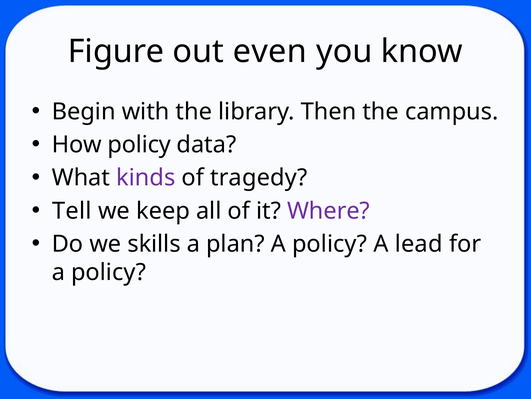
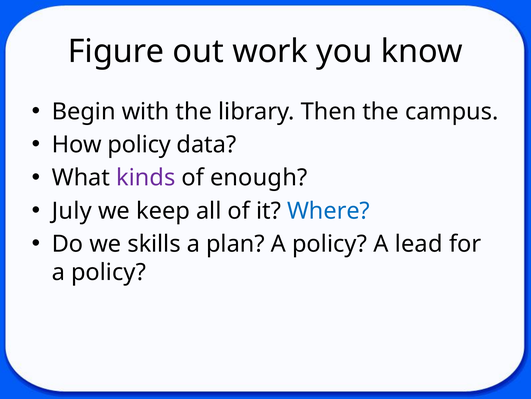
even: even -> work (270, 51)
tragedy: tragedy -> enough (259, 177)
Tell: Tell -> July (72, 211)
Where colour: purple -> blue (328, 211)
